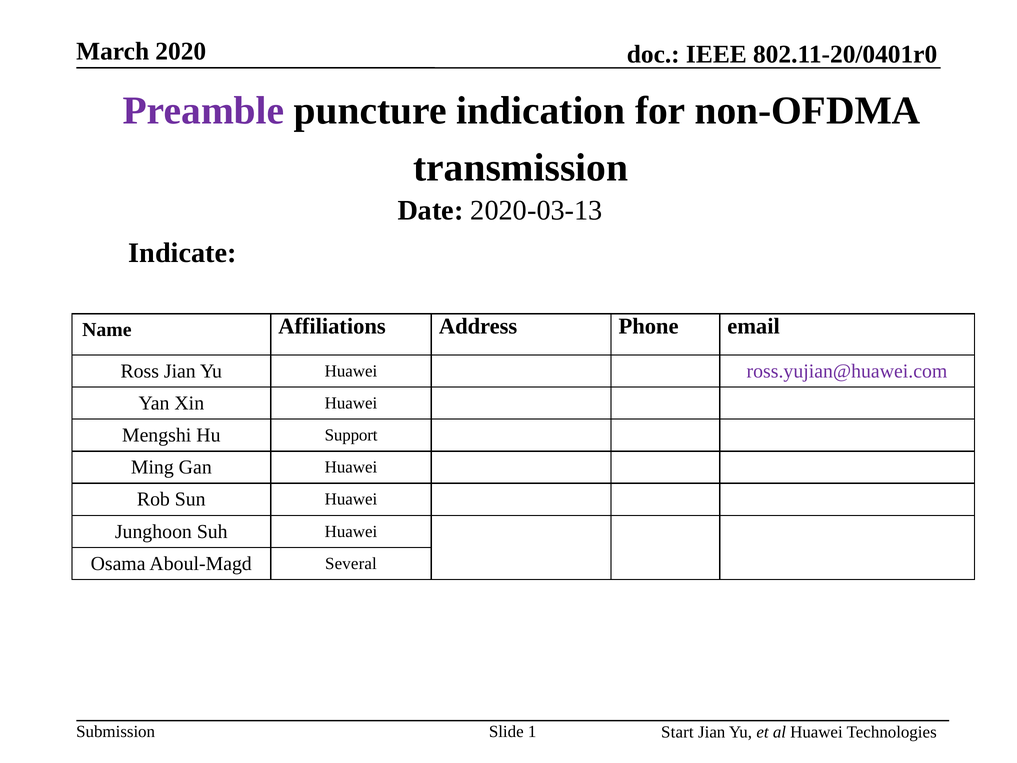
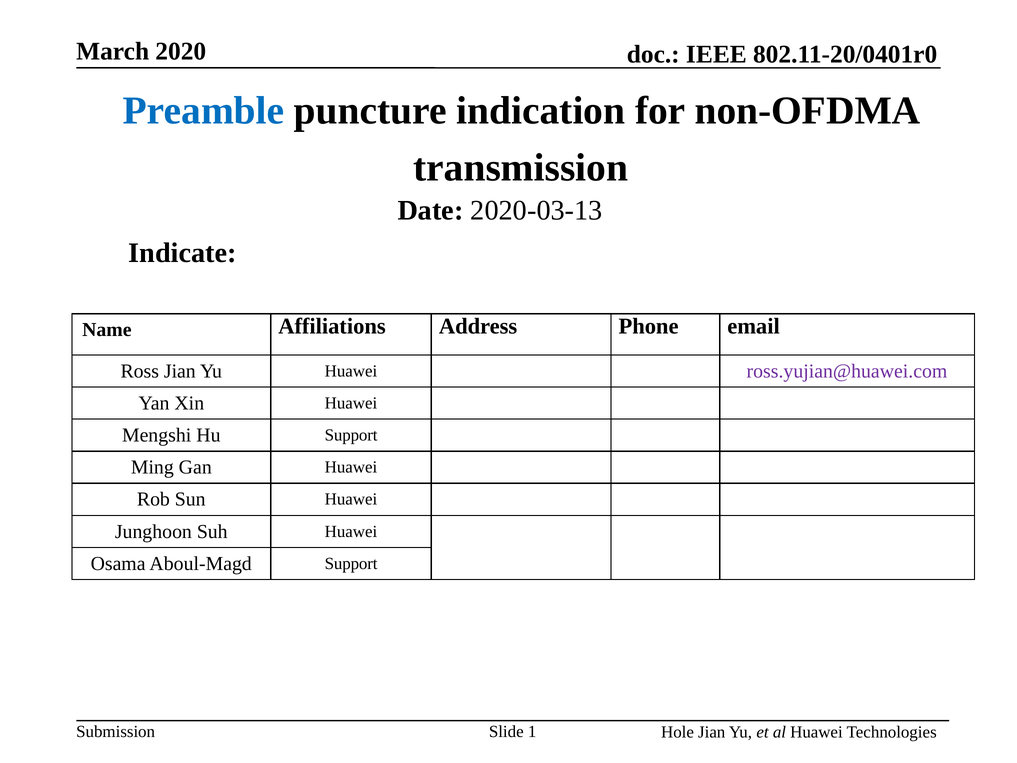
Preamble colour: purple -> blue (203, 110)
Aboul-Magd Several: Several -> Support (351, 563)
Start: Start -> Hole (677, 732)
